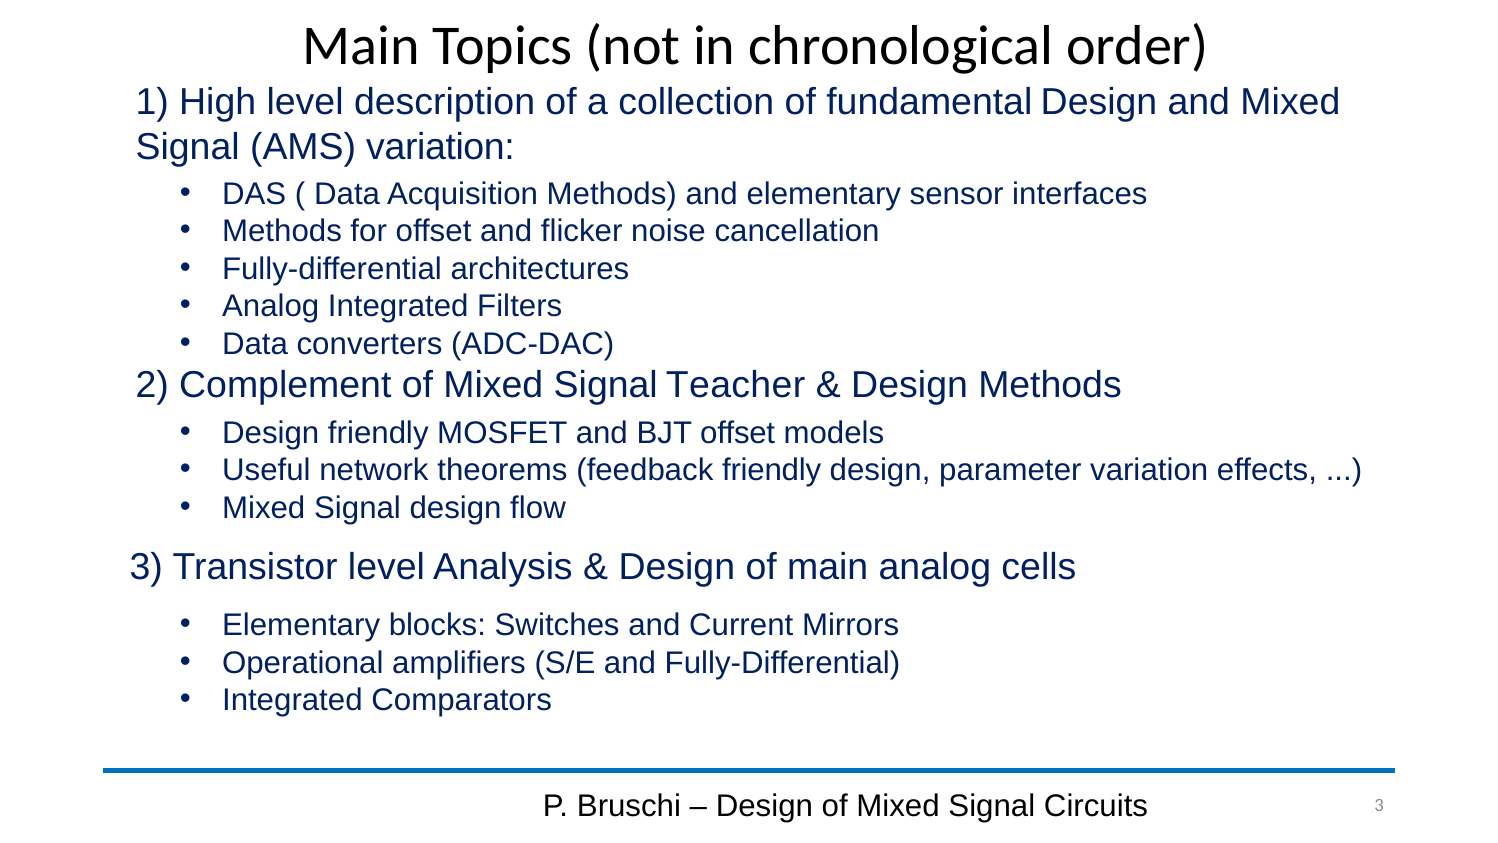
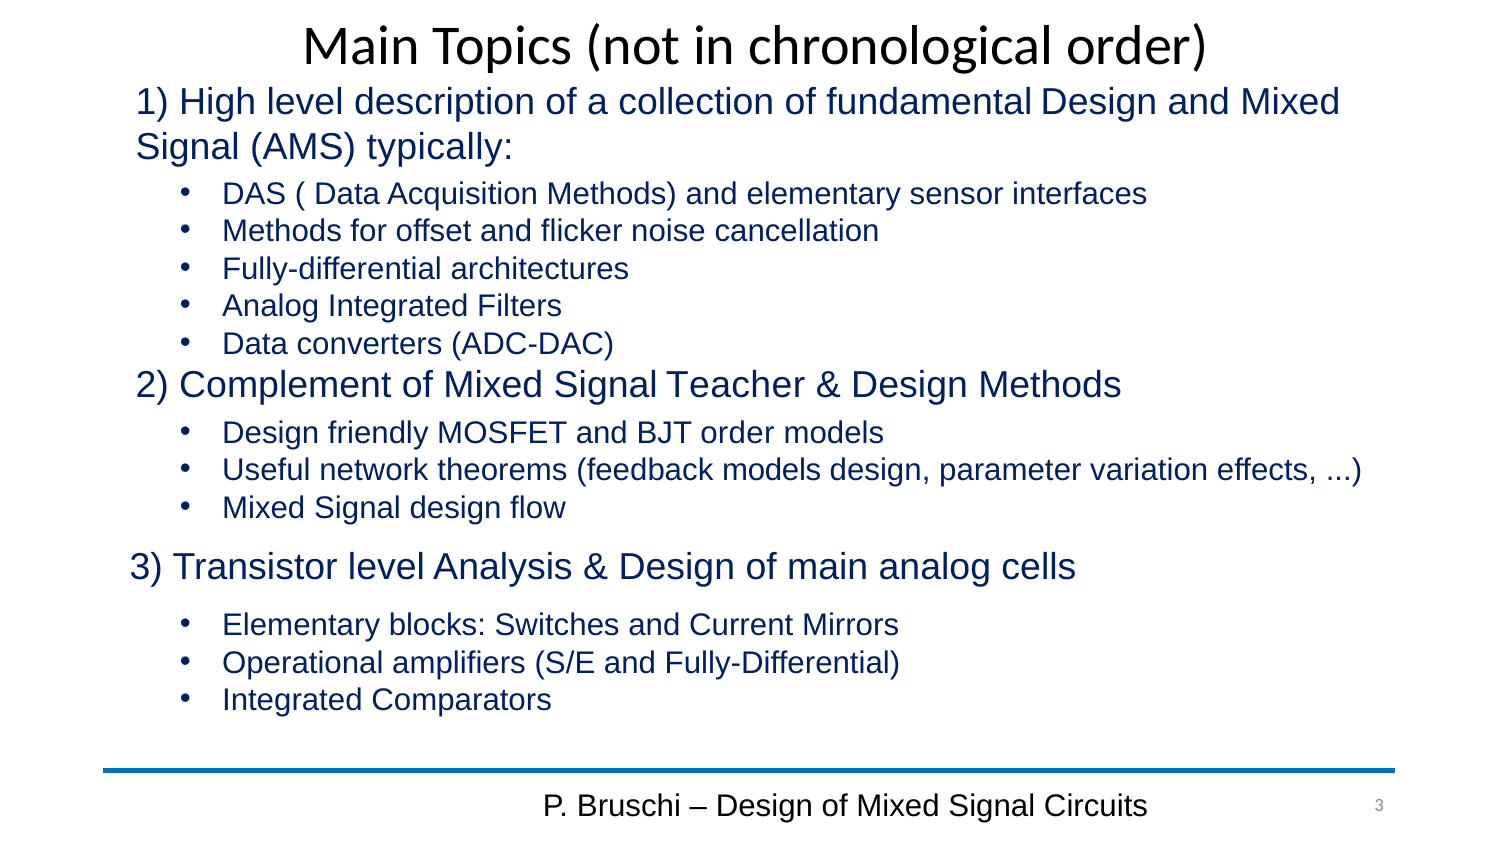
AMS variation: variation -> typically (440, 147)
BJT offset: offset -> order (737, 433)
feedback friendly: friendly -> models (772, 470)
